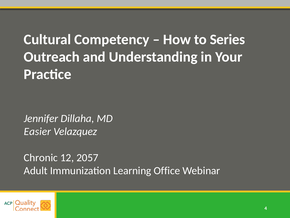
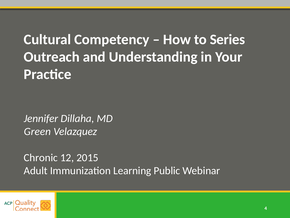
Easier: Easier -> Green (37, 131)
2057: 2057 -> 2015 (87, 157)
Office: Office -> Public (167, 170)
